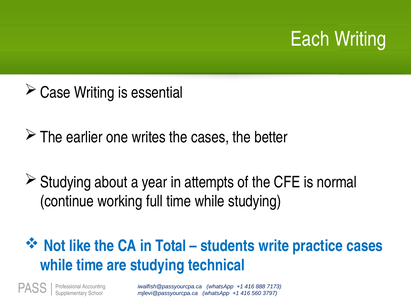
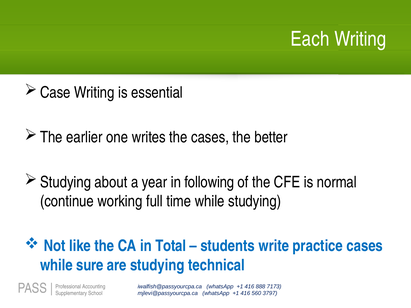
attempts: attempts -> following (209, 182)
while time: time -> sure (90, 265)
